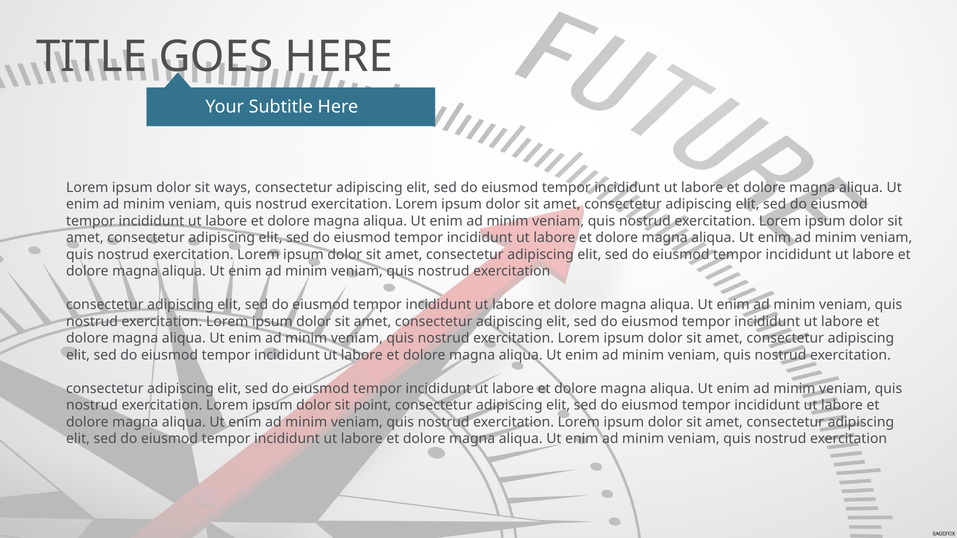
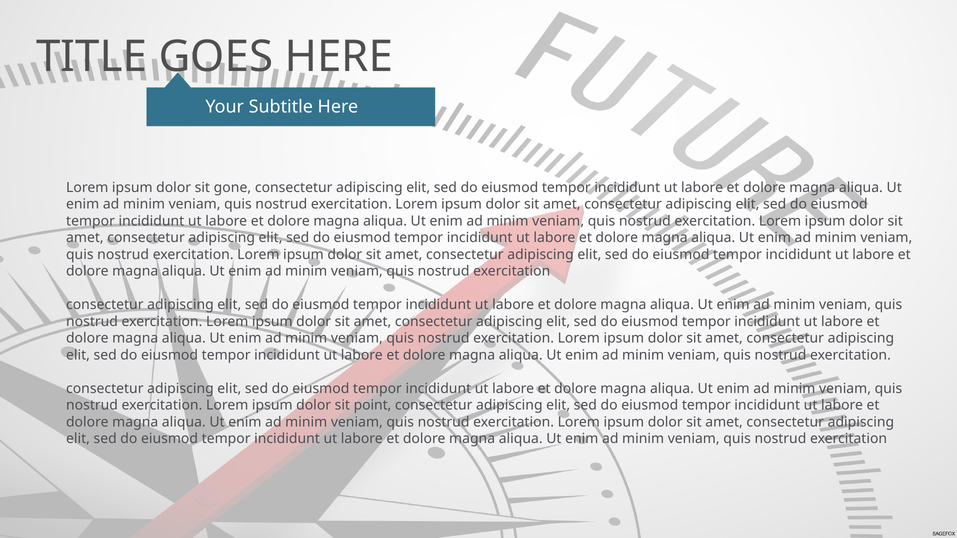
ways: ways -> gone (232, 188)
